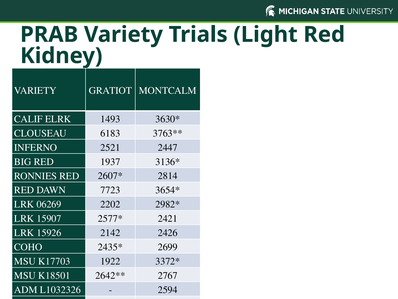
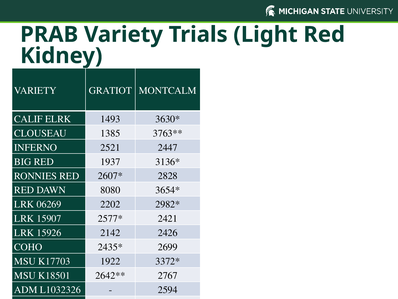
6183: 6183 -> 1385 (110, 133)
2814: 2814 -> 2828 (168, 176)
7723: 7723 -> 8080 (110, 190)
